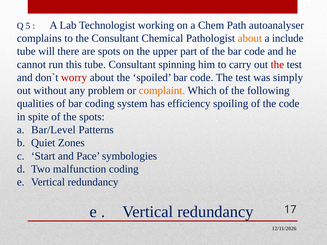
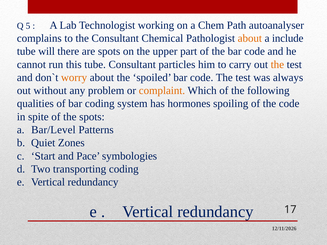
spinning: spinning -> particles (177, 65)
the colour: red -> orange (277, 65)
worry colour: red -> orange (74, 78)
simply: simply -> always (288, 78)
efficiency: efficiency -> hormones (189, 104)
malfunction: malfunction -> transporting (80, 169)
